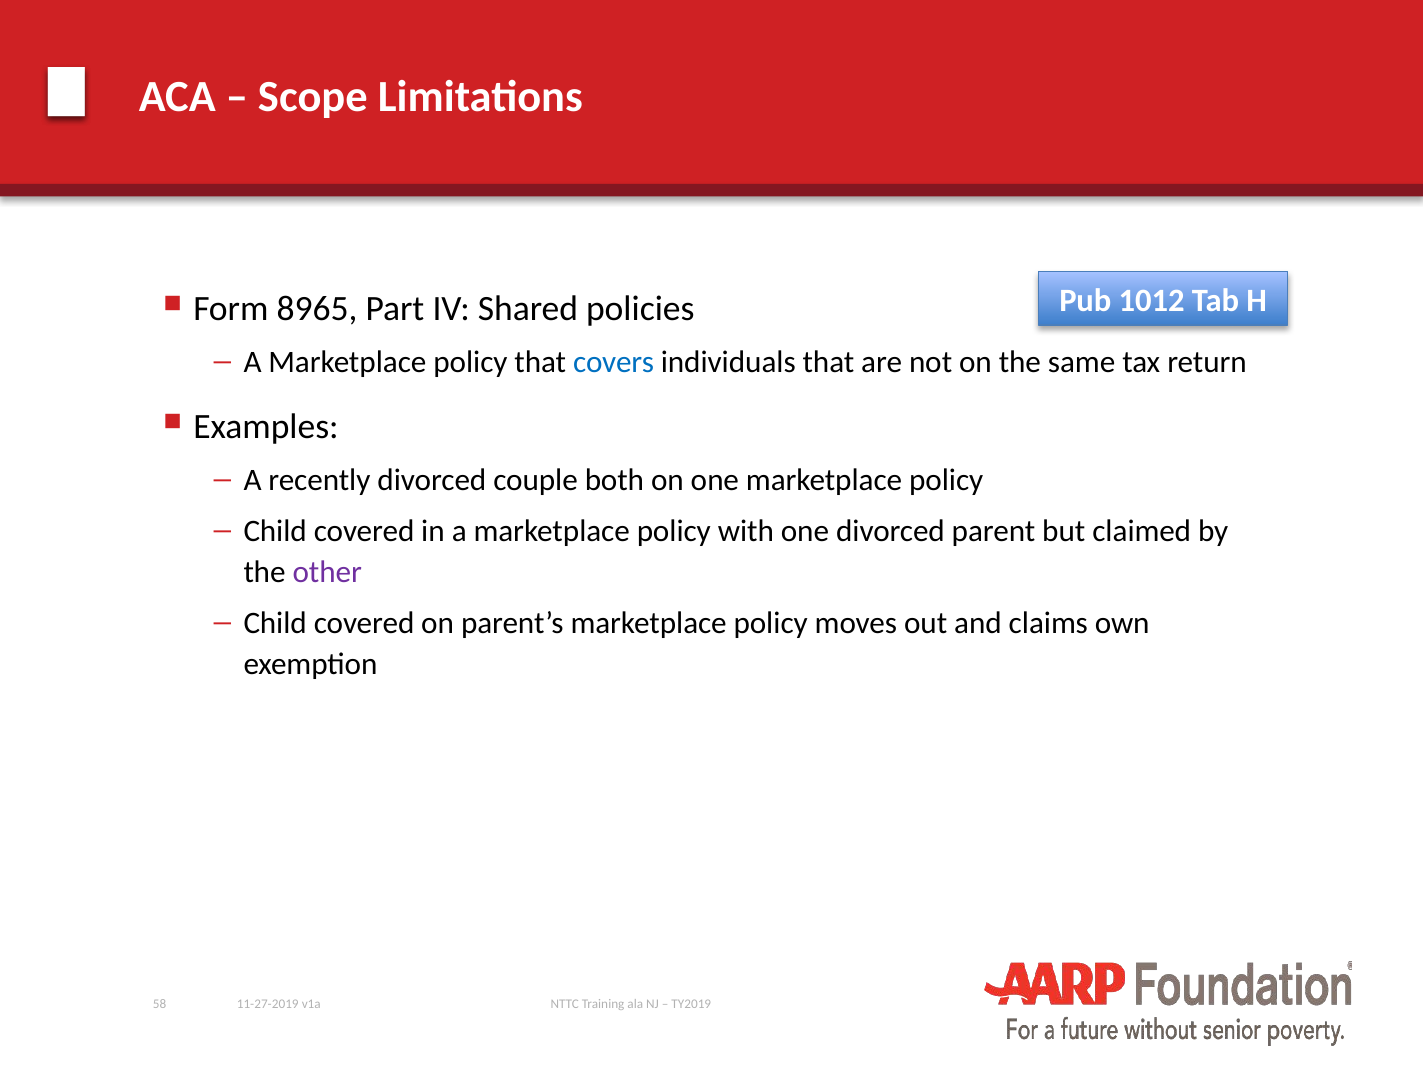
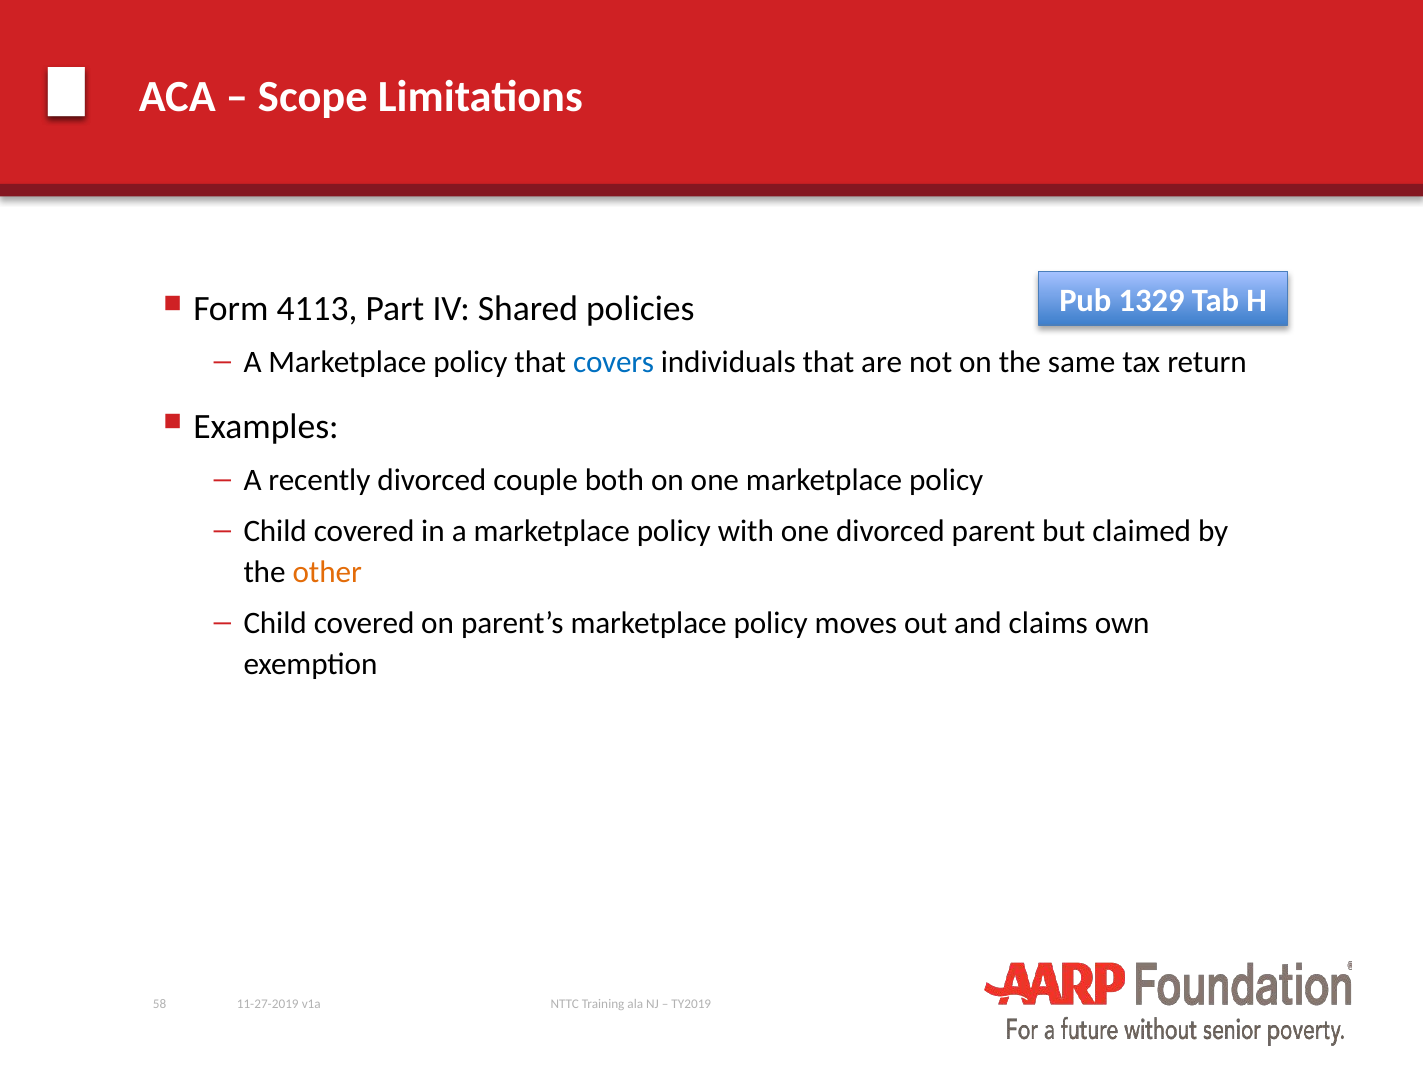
1012: 1012 -> 1329 (1152, 301)
8965: 8965 -> 4113 (317, 309)
other colour: purple -> orange (327, 573)
